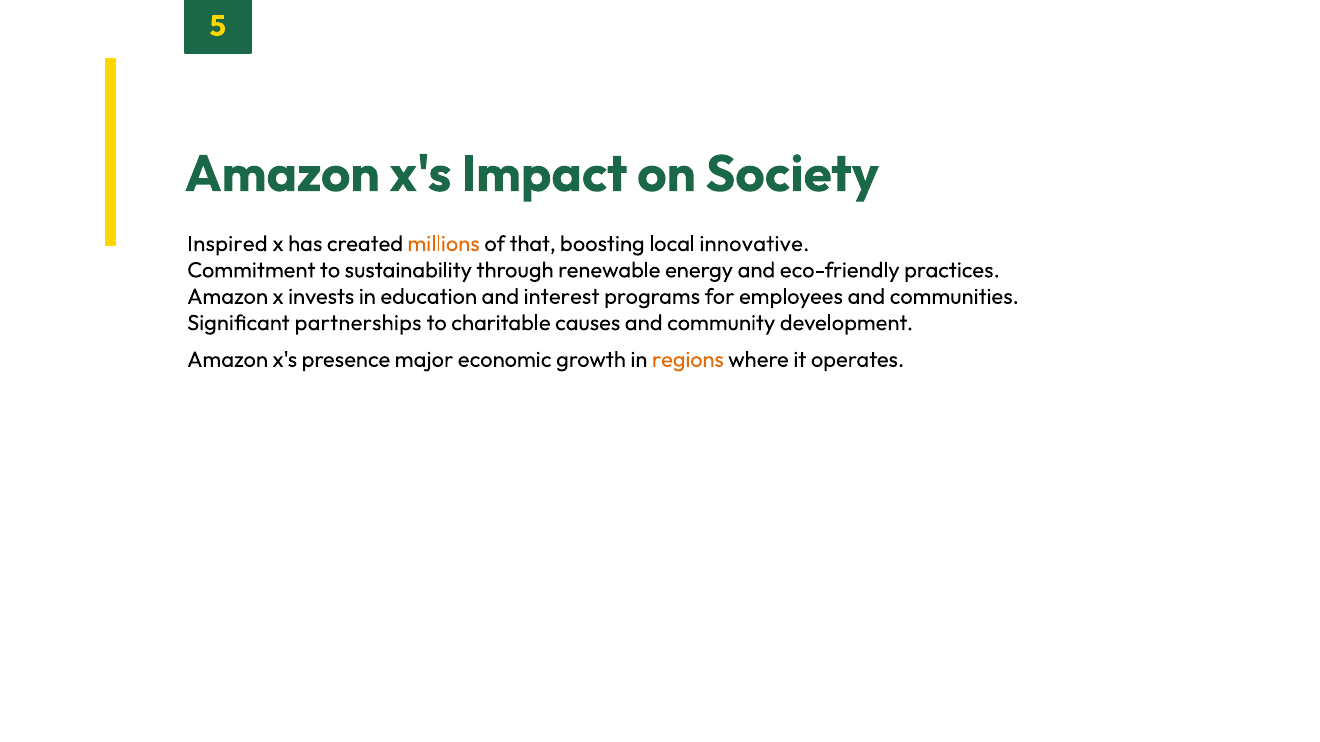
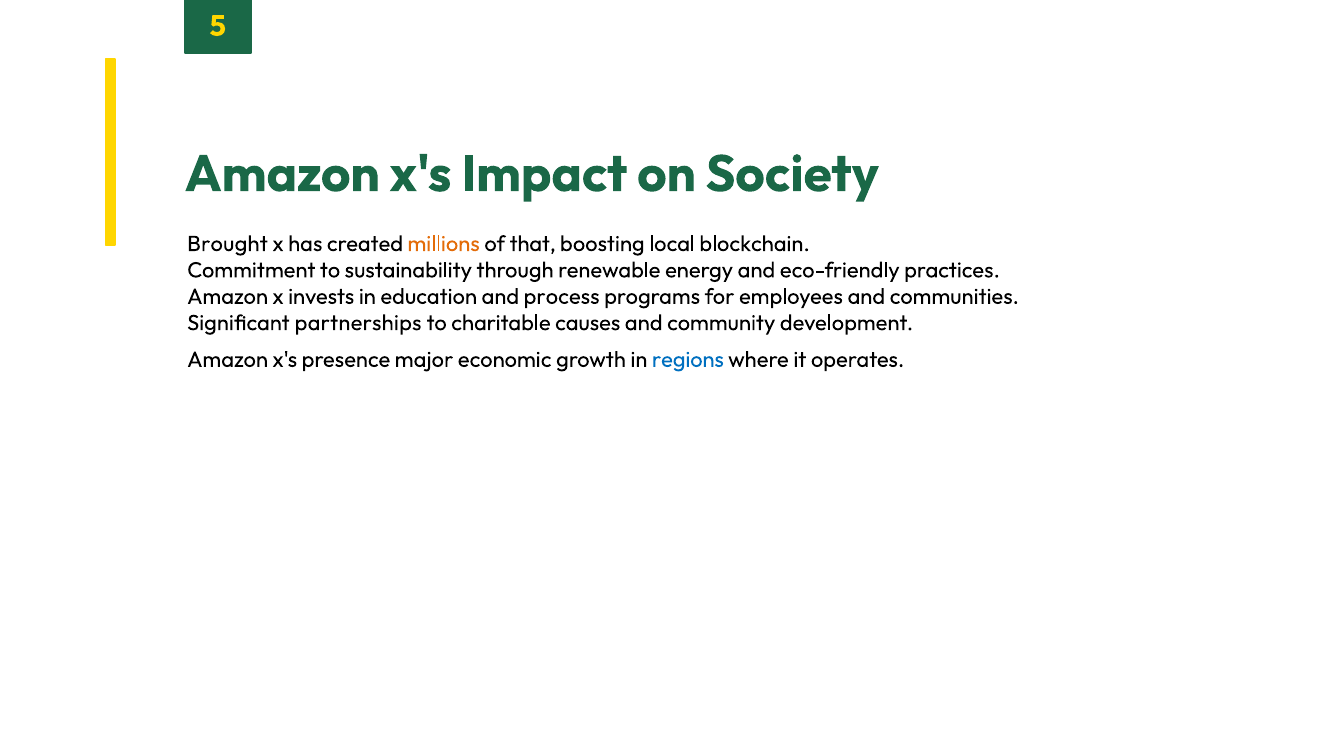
Inspired: Inspired -> Brought (228, 244)
innovative: innovative -> blockchain (755, 244)
interest: interest -> process (562, 297)
regions colour: orange -> blue (688, 360)
